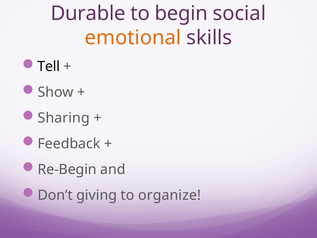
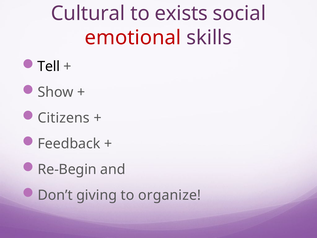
Durable: Durable -> Cultural (88, 13)
begin: begin -> exists (181, 13)
emotional colour: orange -> red (133, 38)
Sharing: Sharing -> Citizens (64, 118)
